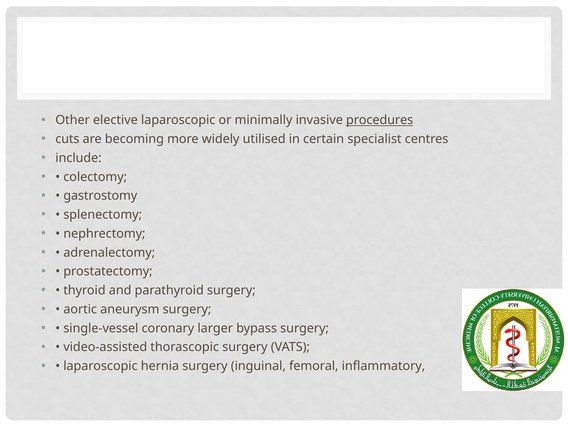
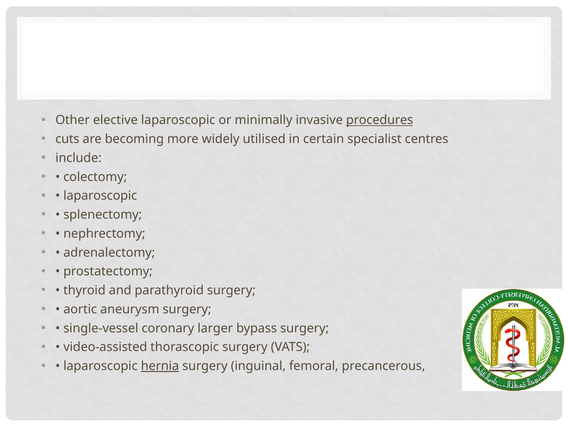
gastrostomy: gastrostomy -> laparoscopic (100, 196)
hernia underline: none -> present (160, 366)
inflammatory: inflammatory -> precancerous (383, 366)
